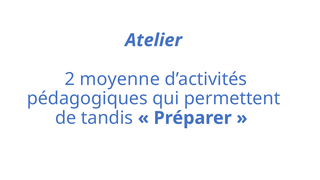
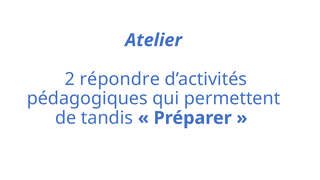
moyenne: moyenne -> répondre (120, 79)
